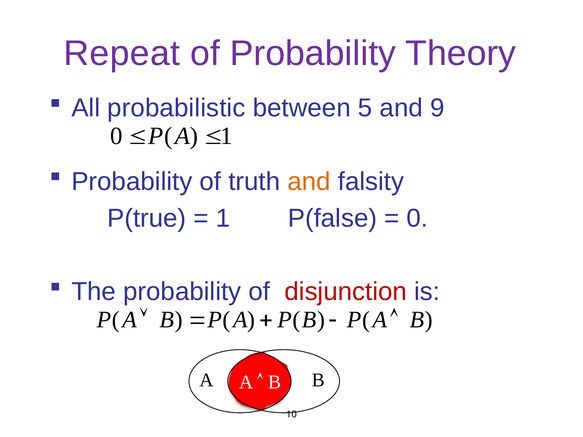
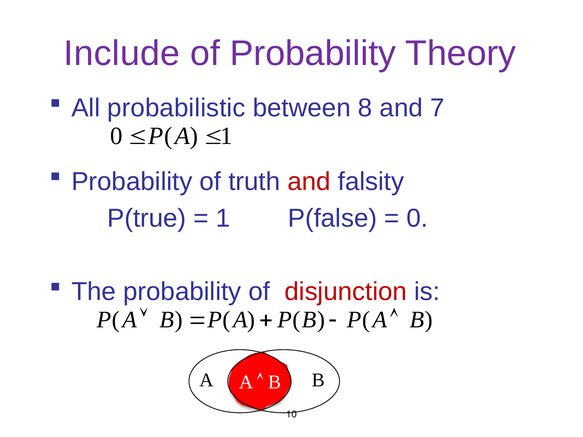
Repeat: Repeat -> Include (122, 53)
5: 5 -> 8 (365, 108)
9: 9 -> 7 (437, 108)
and colour: orange -> red (309, 182)
